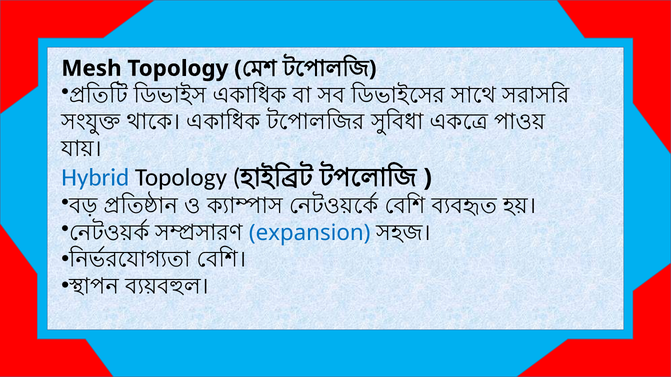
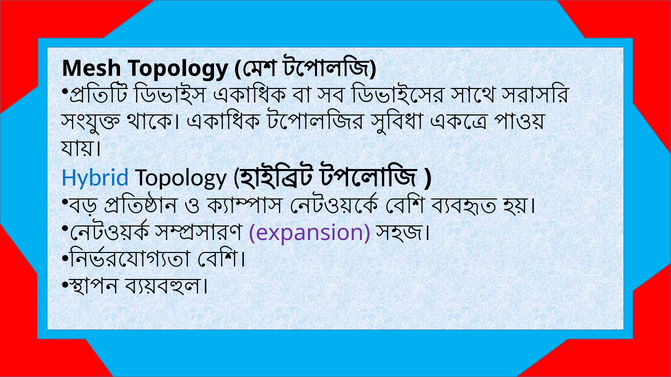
expansion colour: blue -> purple (310, 233)
